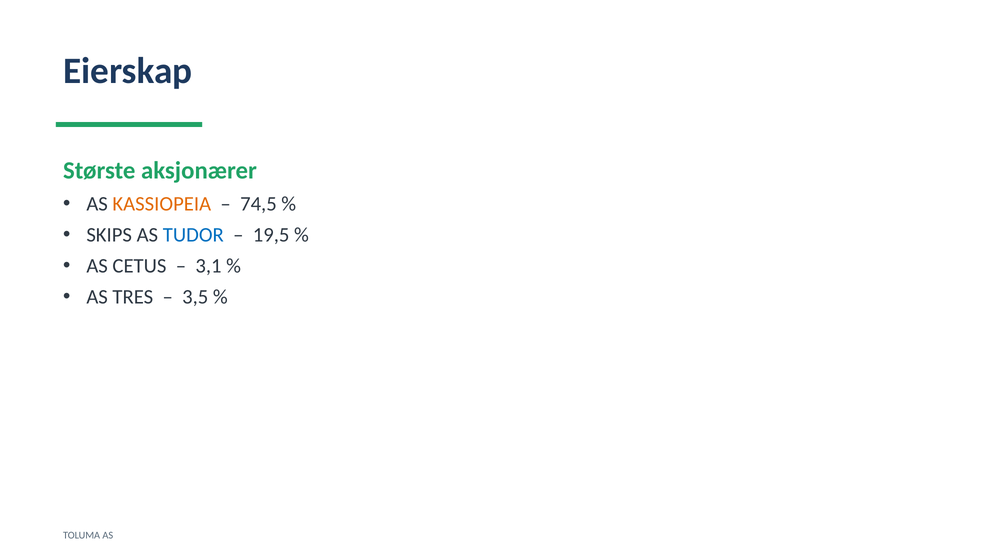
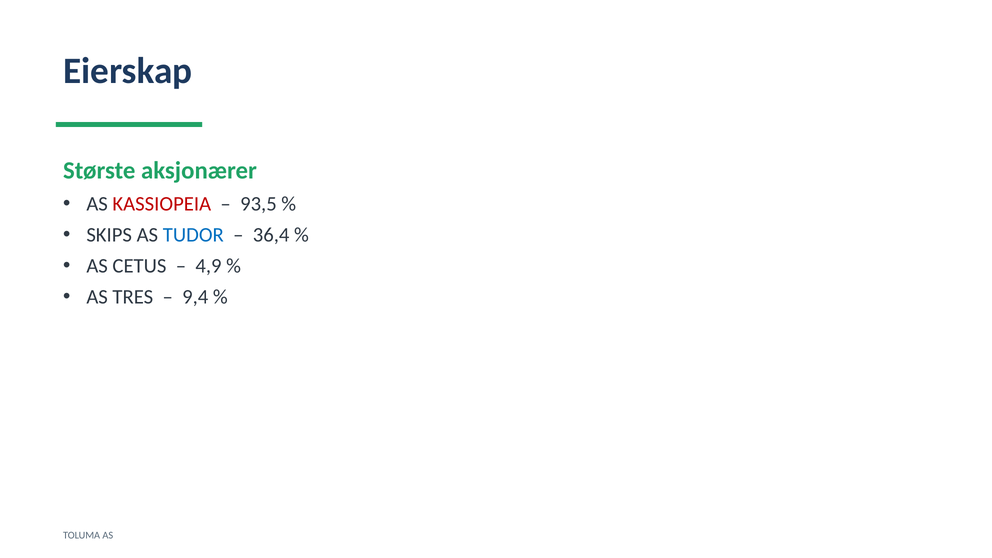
KASSIOPEIA colour: orange -> red (162, 204)
74,5: 74,5 -> 93,5 (258, 204)
19,5: 19,5 -> 36,4 (271, 235)
3,1: 3,1 -> 4,9 (208, 266)
3,5: 3,5 -> 9,4 (195, 297)
